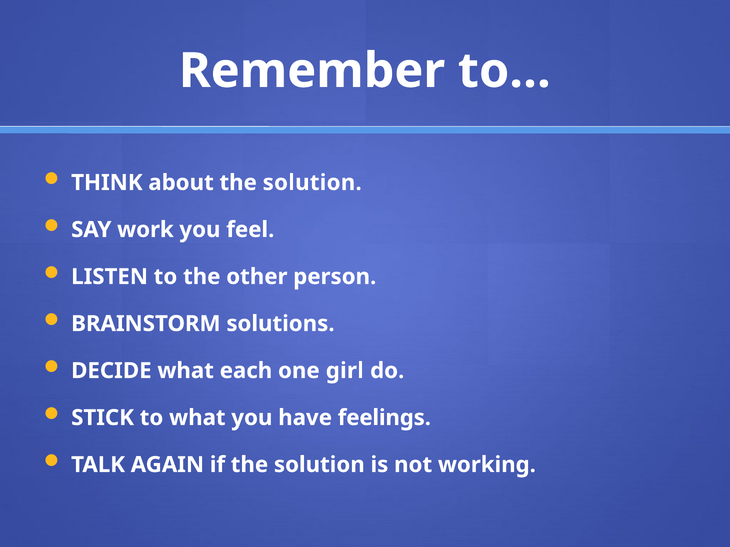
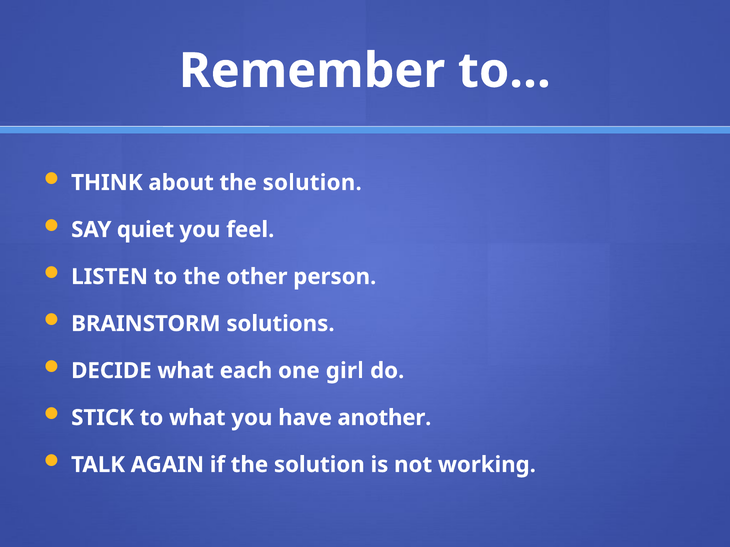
work: work -> quiet (145, 230)
feelings: feelings -> another (384, 418)
